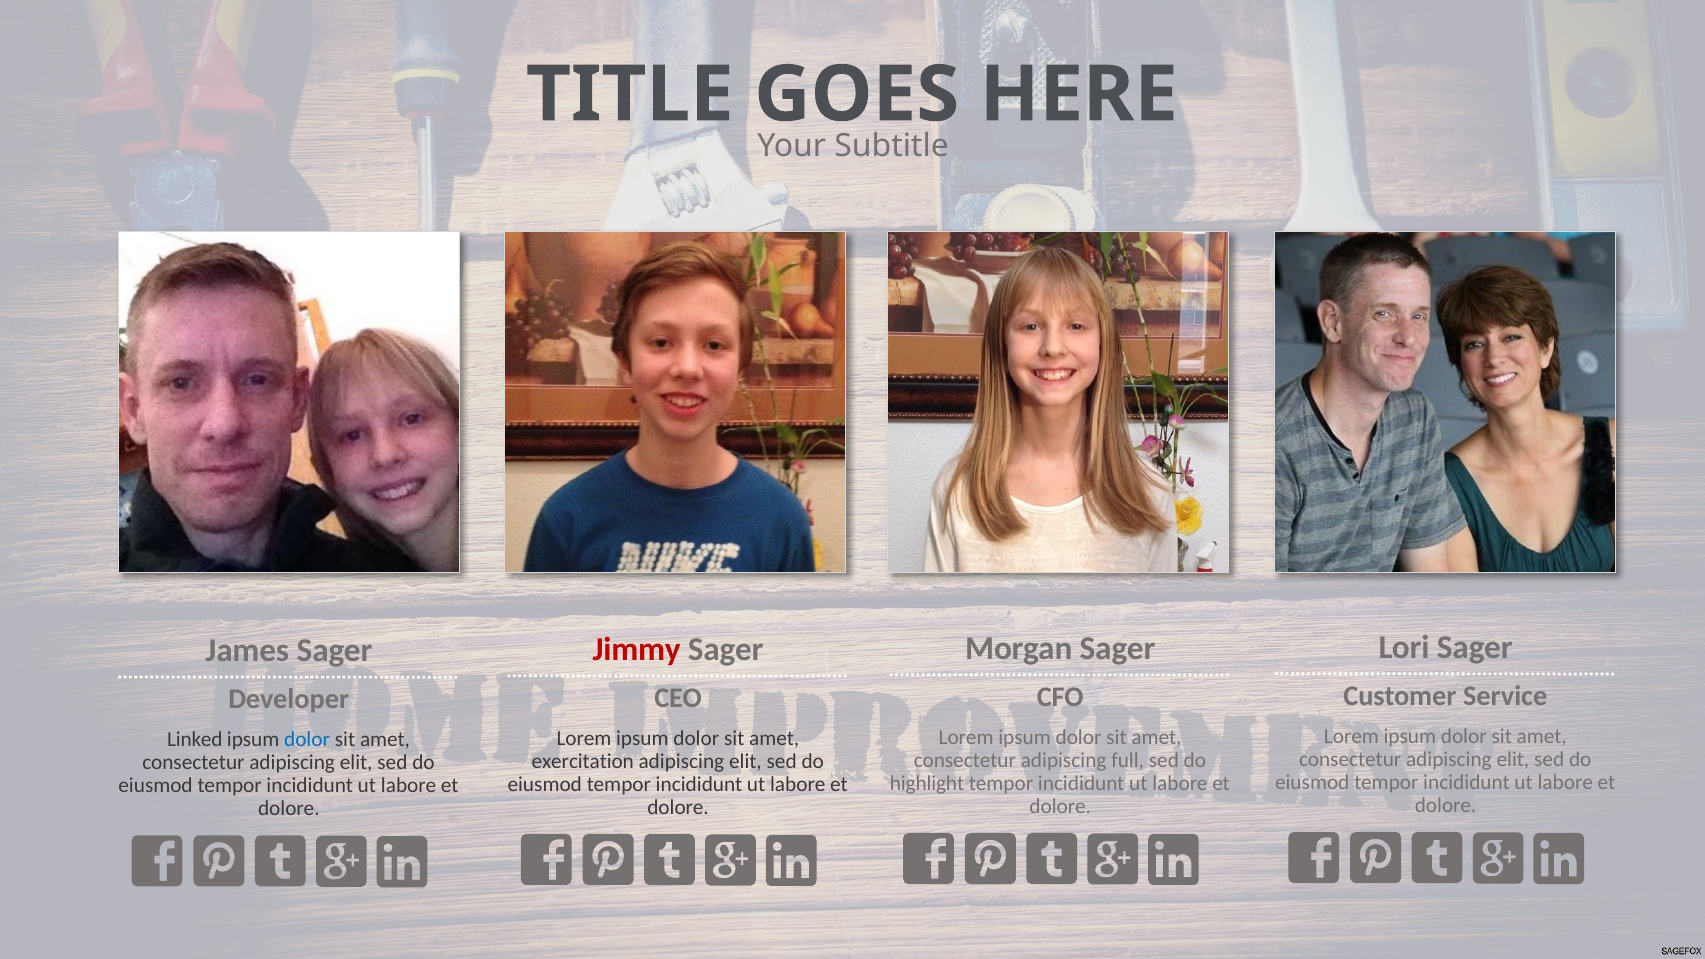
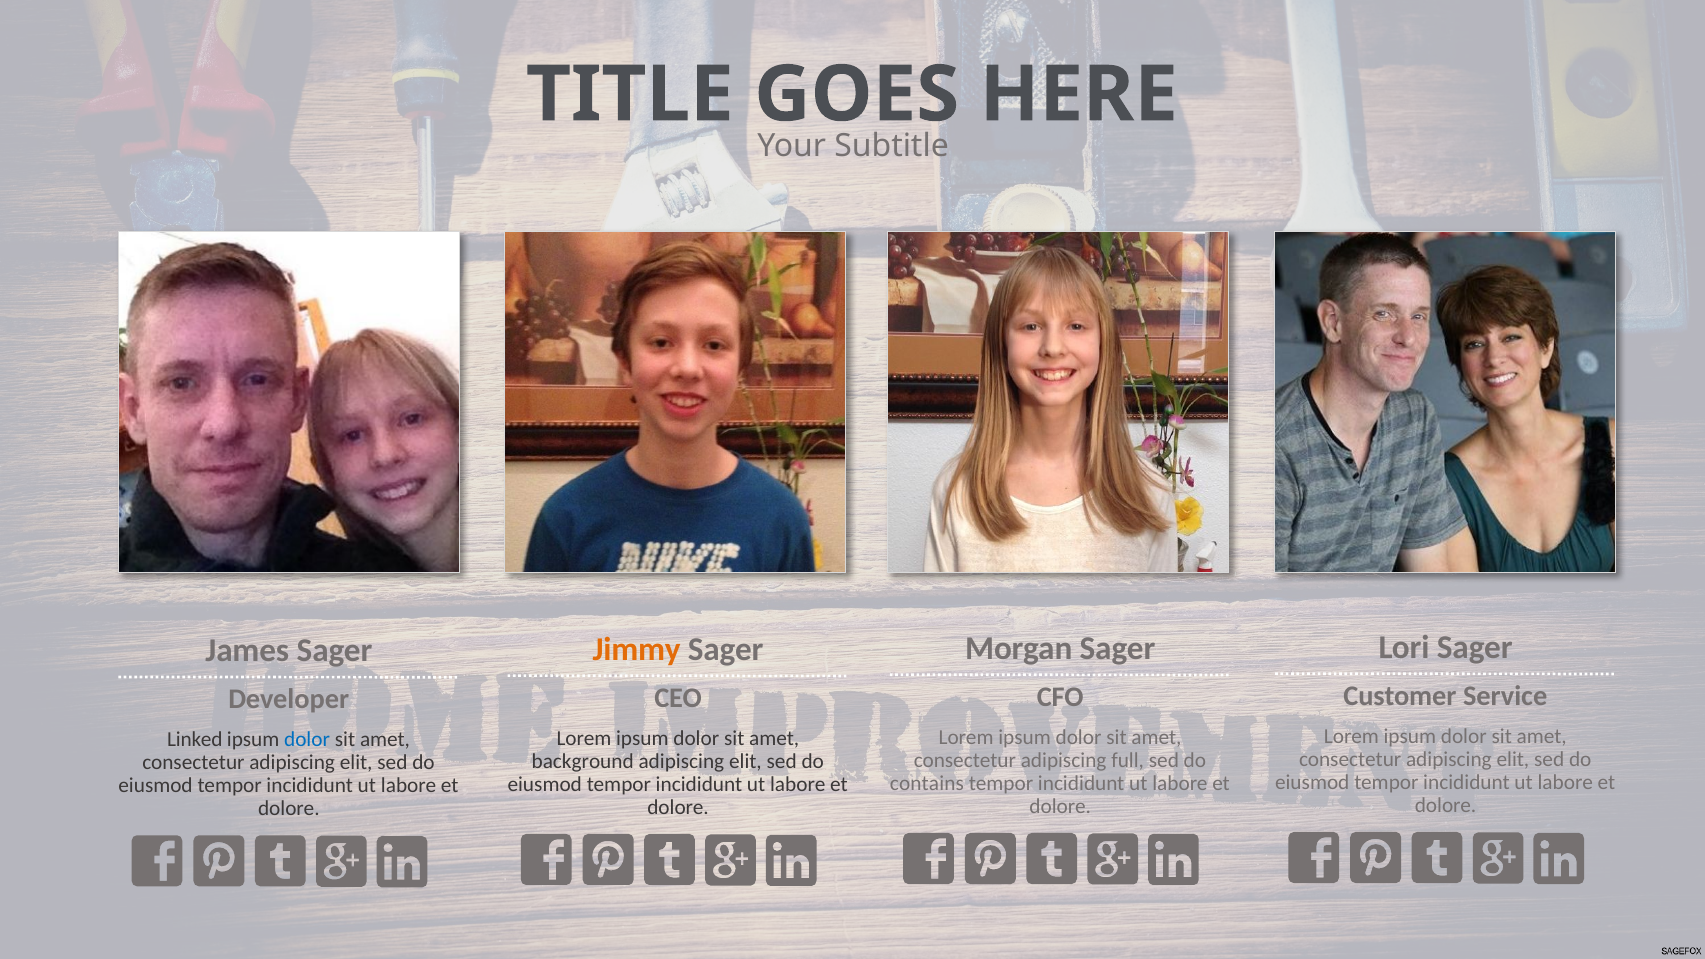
Jimmy colour: red -> orange (637, 649)
exercitation: exercitation -> background (583, 761)
highlight: highlight -> contains (927, 783)
